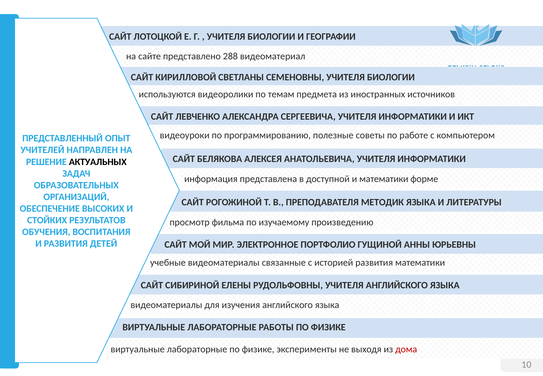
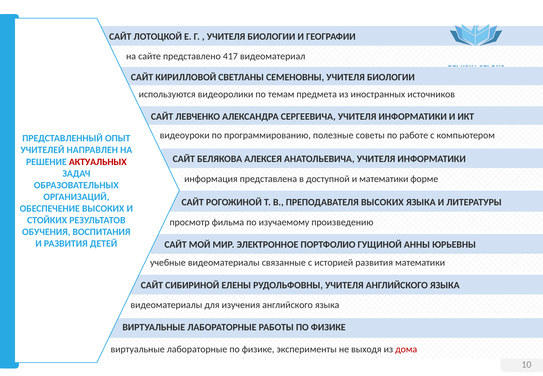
288: 288 -> 417 (230, 56)
АКТУАЛЬНЫХ colour: black -> red (98, 162)
ПРЕПОДАВАТЕЛЯ МЕТОДИК: МЕТОДИК -> ВЫСОКИХ (382, 202)
